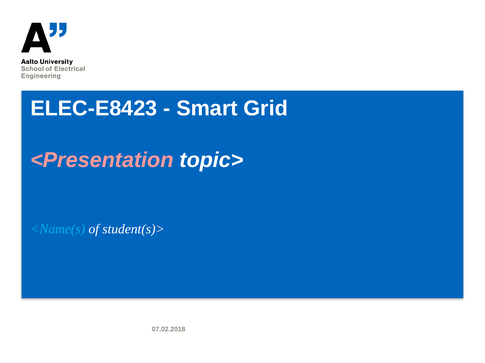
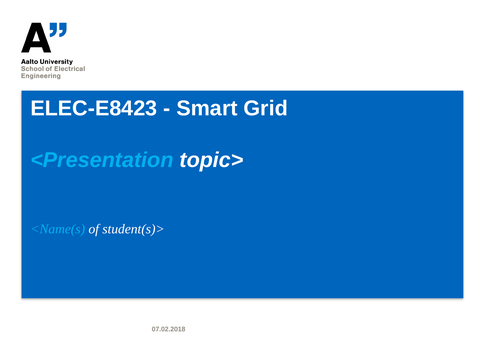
<Presentation colour: pink -> light blue (102, 160)
